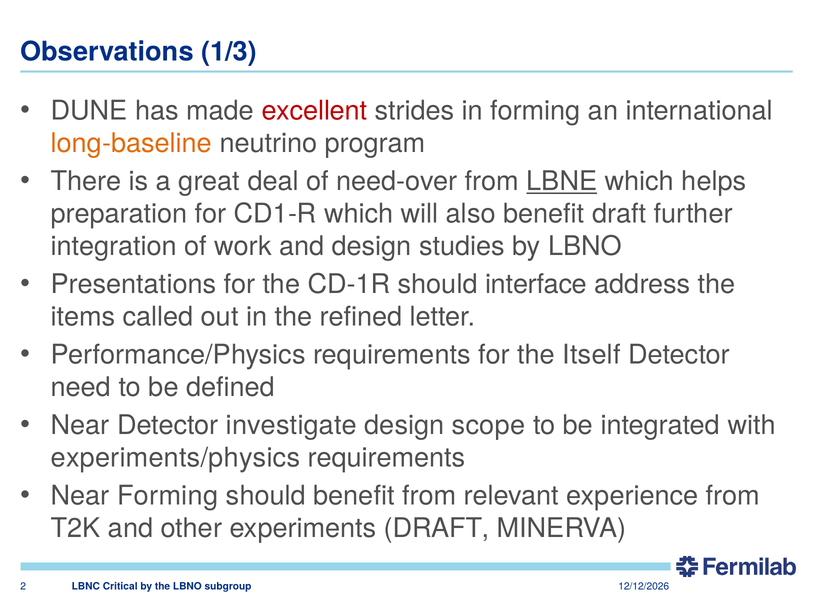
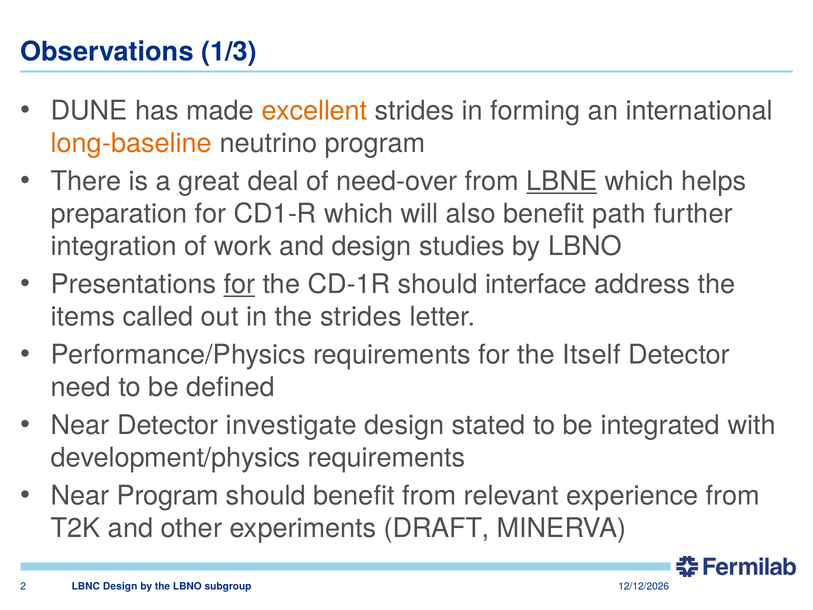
excellent colour: red -> orange (314, 111)
benefit draft: draft -> path (619, 214)
for underline: none -> present (239, 284)
the refined: refined -> strides (361, 317)
scope: scope -> stated (489, 425)
experiments/physics: experiments/physics -> development/physics (176, 458)
Near Forming: Forming -> Program (168, 496)
LBNC Critical: Critical -> Design (120, 586)
